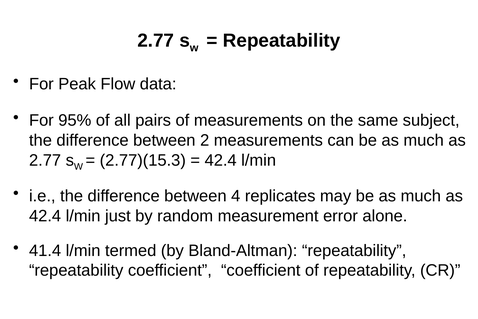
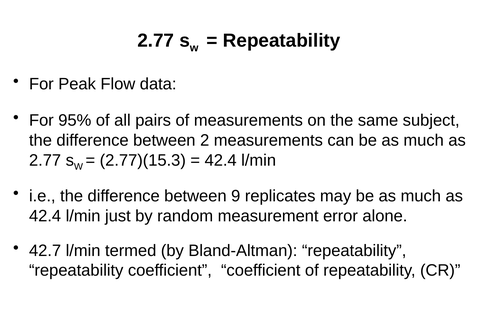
4: 4 -> 9 (236, 196)
41.4: 41.4 -> 42.7 (45, 250)
